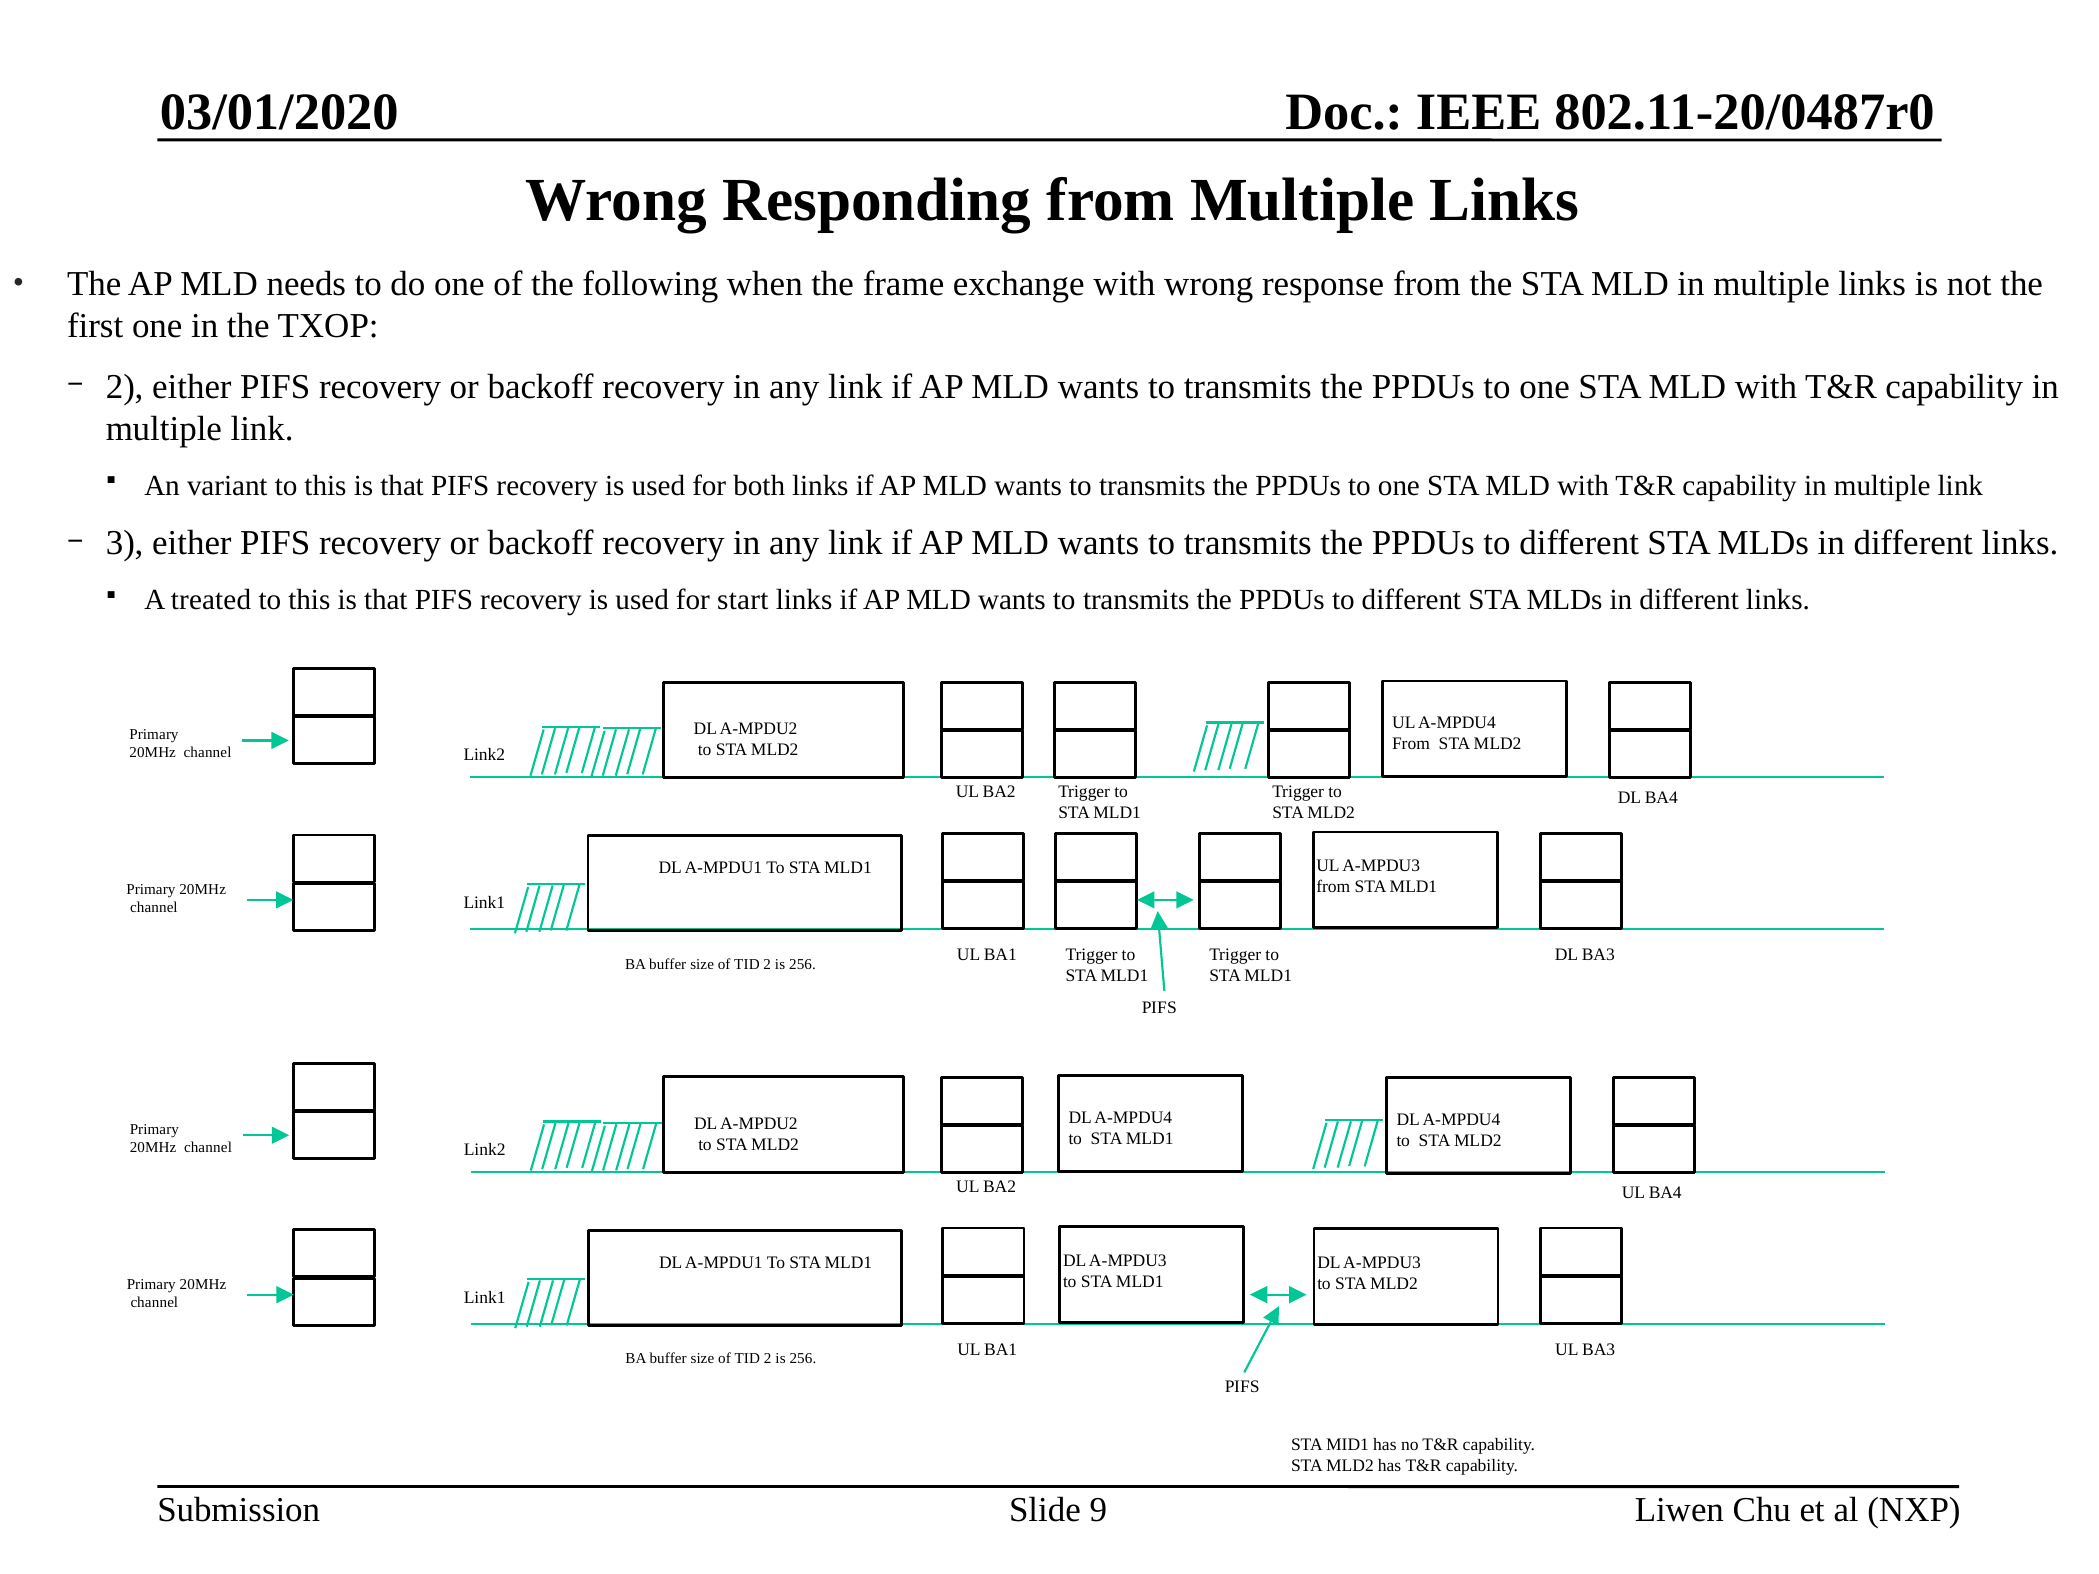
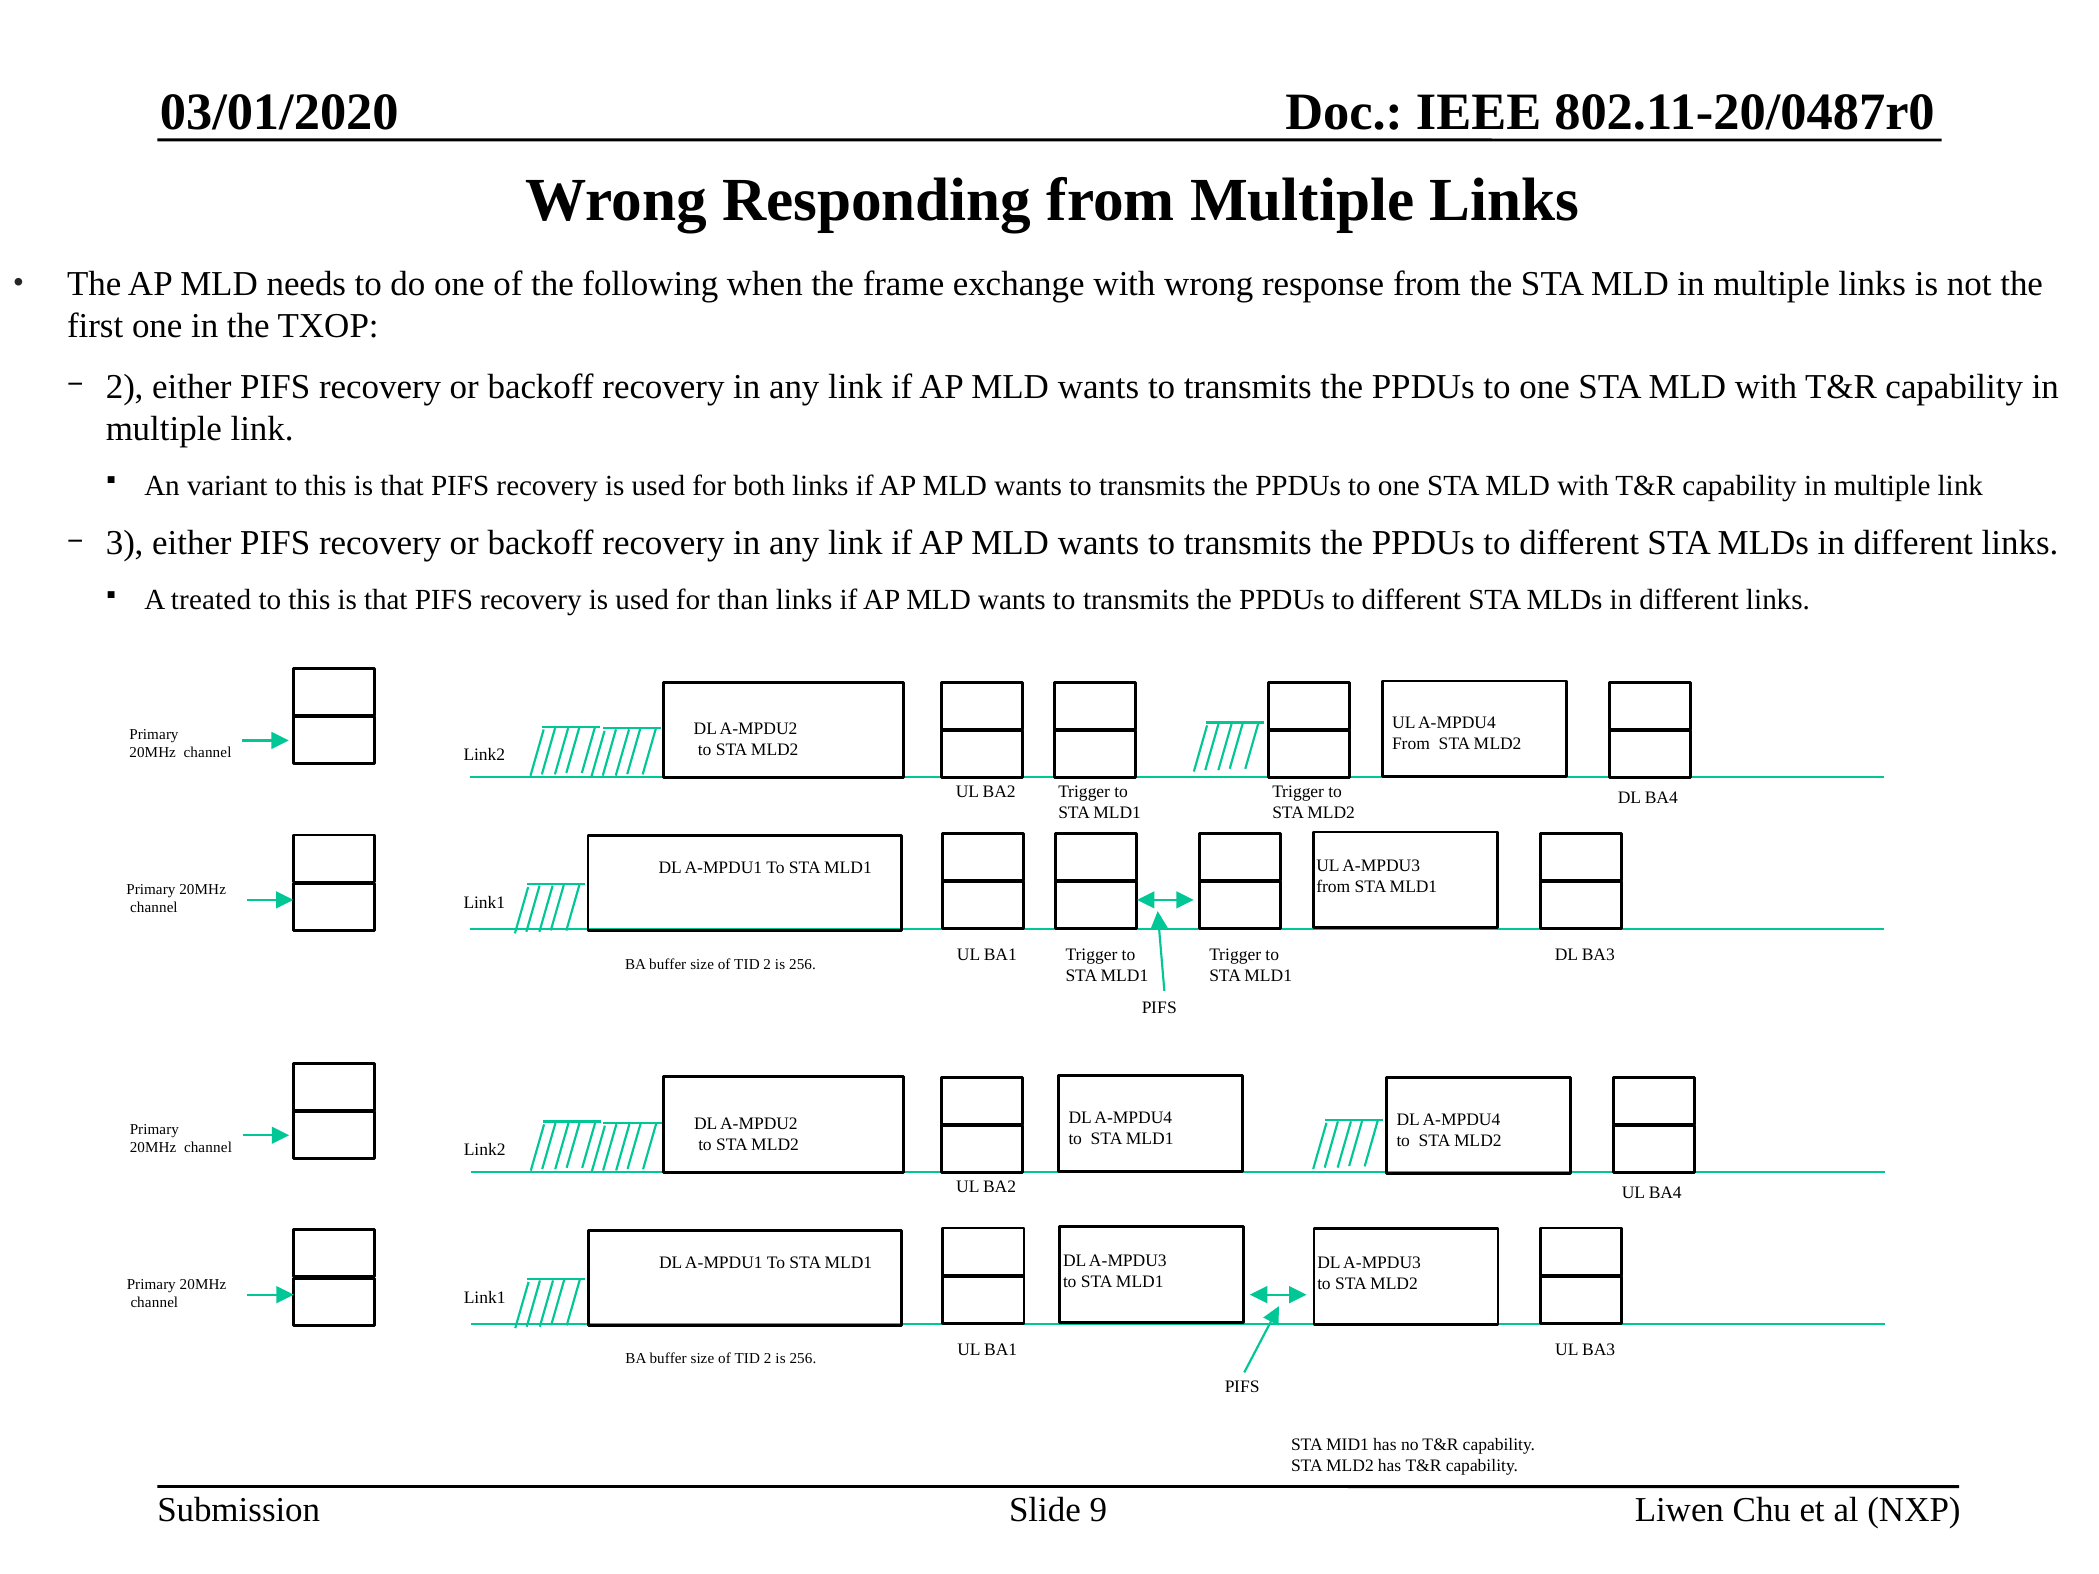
start: start -> than (743, 600)
